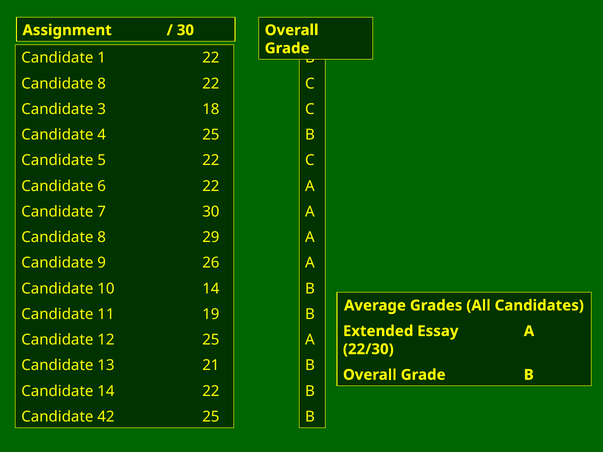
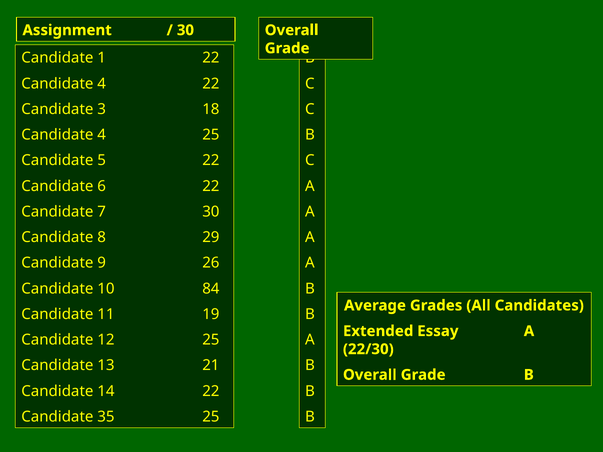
8: 8 -> 4 (102, 84)
10 14: 14 -> 84 (211, 289)
42: 42 -> 35 (106, 417)
